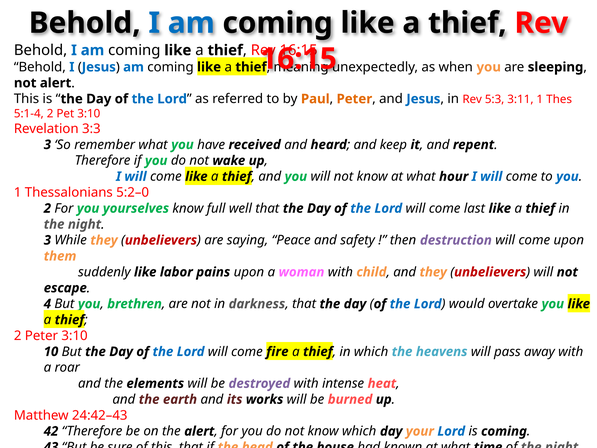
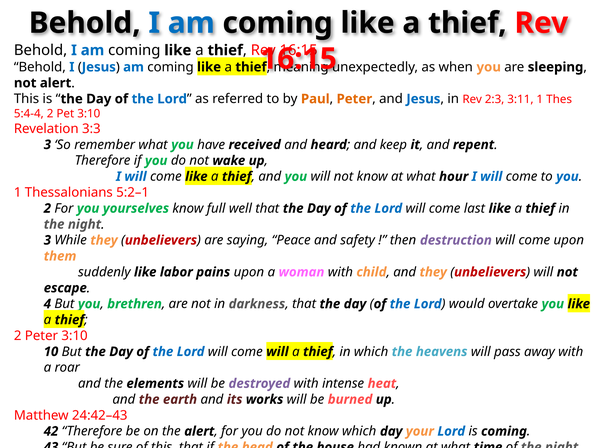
5:3: 5:3 -> 2:3 (495, 99)
5:1-4: 5:1-4 -> 5:4-4 (29, 114)
5:2–0: 5:2–0 -> 5:2–1 (133, 192)
come fire: fire -> will (277, 351)
